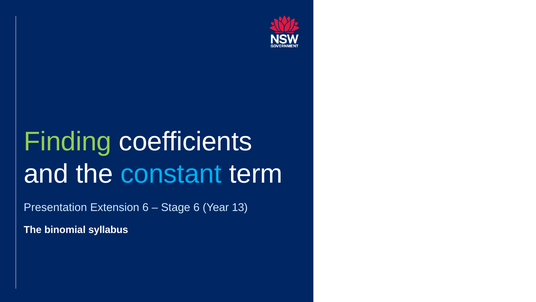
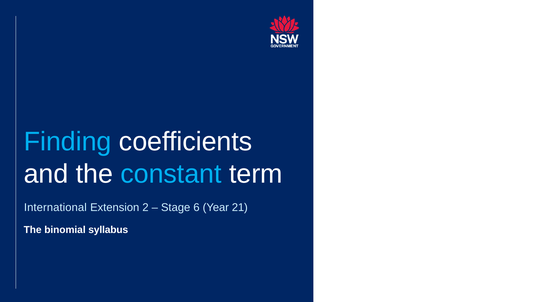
Finding colour: light green -> light blue (68, 142)
Presentation: Presentation -> International (55, 207)
Extension 6: 6 -> 2 (145, 207)
13: 13 -> 21 (240, 207)
